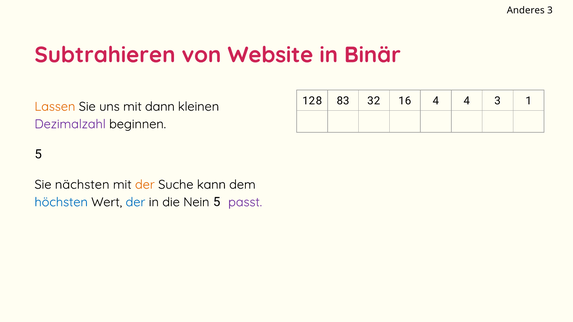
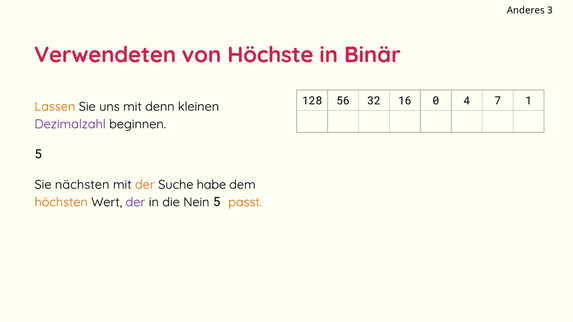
Subtrahieren: Subtrahieren -> Verwendeten (105, 55)
Website: Website -> Höchste (270, 55)
83: 83 -> 56 (343, 101)
16 4: 4 -> 0 (436, 101)
4 3: 3 -> 7 (498, 101)
dann: dann -> denn (160, 107)
kann: kann -> habe (211, 185)
höchsten colour: blue -> orange (61, 202)
der colour: blue -> purple (135, 202)
passt colour: purple -> orange (245, 202)
